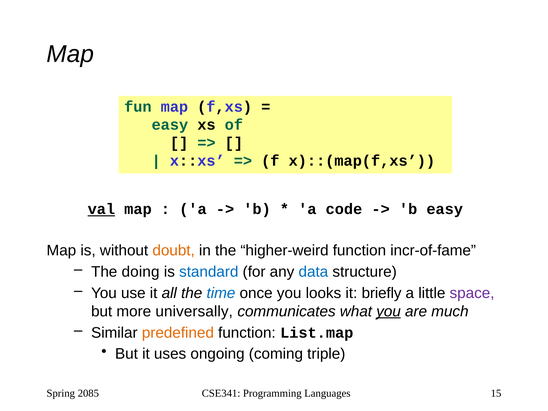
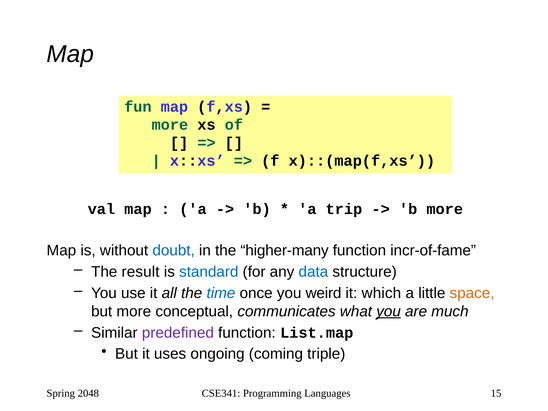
easy: easy -> more (170, 125)
val underline: present -> none (101, 209)
code: code -> trip (344, 209)
b easy: easy -> more (445, 209)
doubt colour: orange -> blue (174, 250)
higher-weird: higher-weird -> higher-many (285, 250)
doing: doing -> result (141, 272)
looks: looks -> weird (324, 293)
briefly: briefly -> which (381, 293)
space colour: purple -> orange (472, 293)
universally: universally -> conceptual (194, 311)
predefined colour: orange -> purple (178, 333)
2085: 2085 -> 2048 (88, 393)
